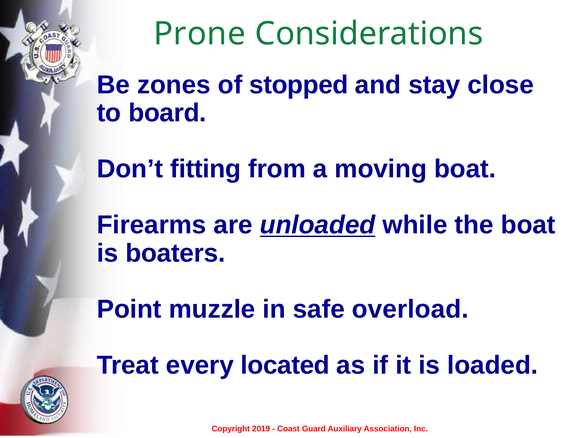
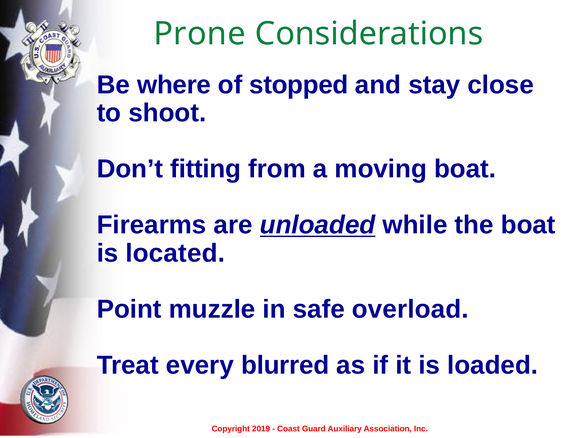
zones: zones -> where (174, 85)
board: board -> shoot (167, 113)
boaters: boaters -> located (175, 253)
located: located -> blurred (285, 365)
